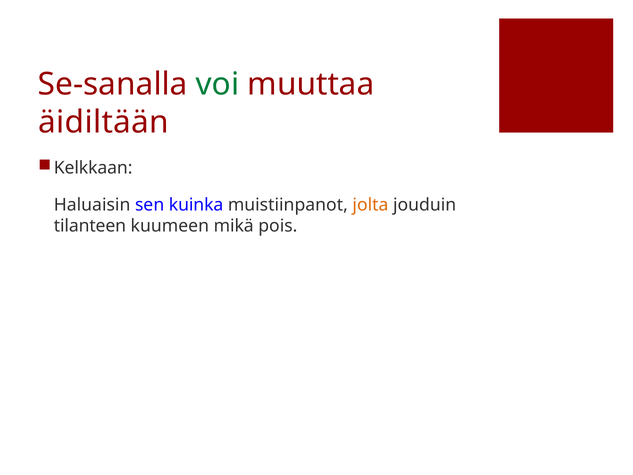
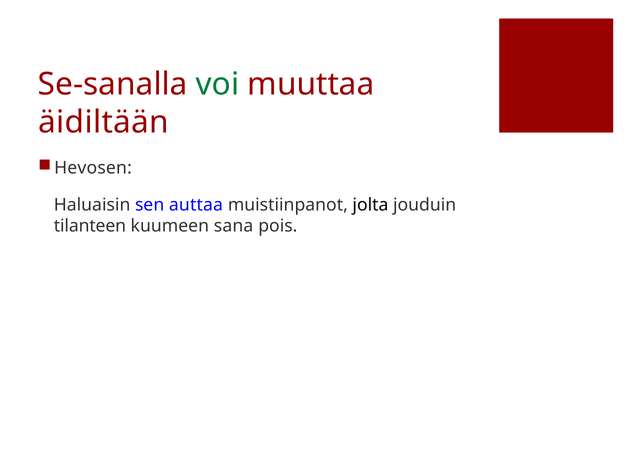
Kelkkaan: Kelkkaan -> Hevosen (93, 168)
kuinka: kuinka -> auttaa (196, 205)
jolta colour: orange -> black (370, 205)
mikä: mikä -> sana (234, 226)
